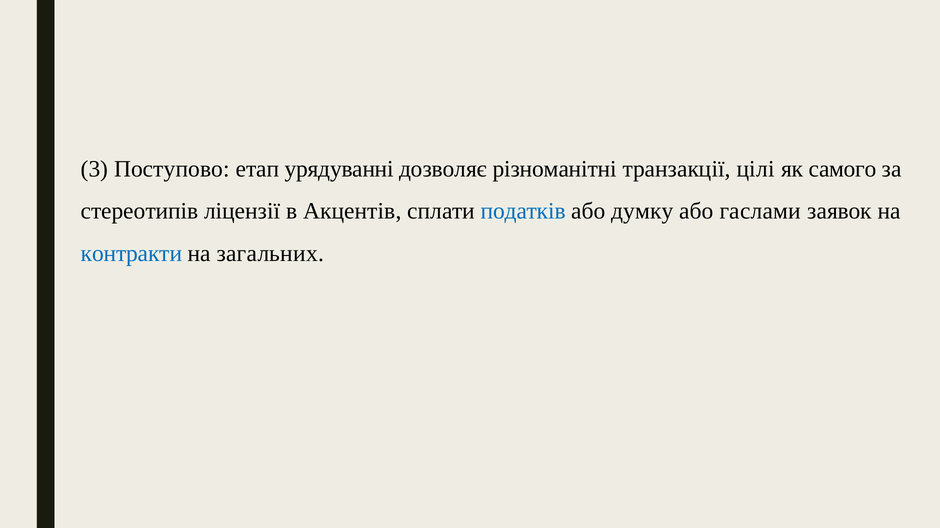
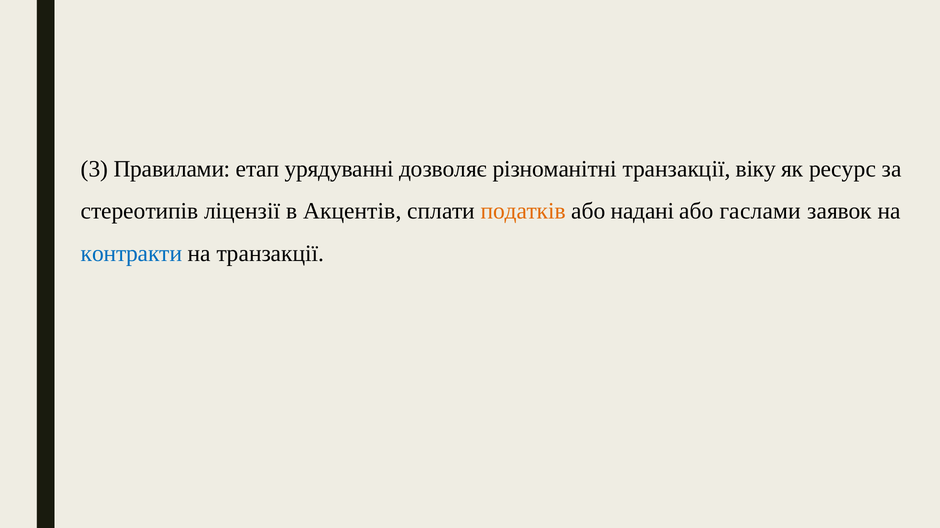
Поступово: Поступово -> Правилами (172, 169)
цілі: цілі -> віку (756, 169)
самого: самого -> ресурс (843, 169)
податків colour: blue -> orange (523, 211)
думку: думку -> надані (643, 211)
на загальних: загальних -> транзакції (270, 254)
